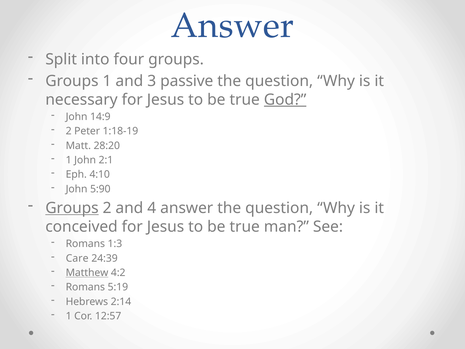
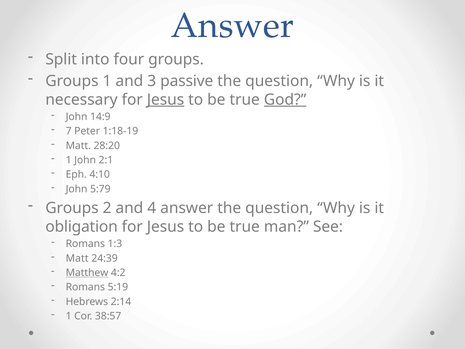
Jesus underline: none -> present (166, 100)
2: 2 -> 7 (69, 131)
5:90: 5:90 -> 5:79 (100, 189)
Groups underline: present -> none (72, 208)
conceived: conceived -> obligation (82, 226)
Care: Care -> Matt (77, 258)
12:57: 12:57 -> 38:57 (108, 316)
